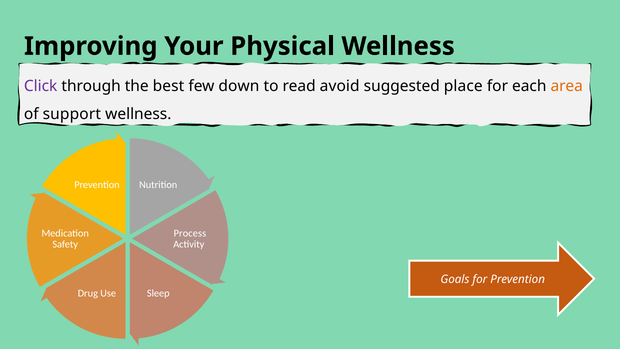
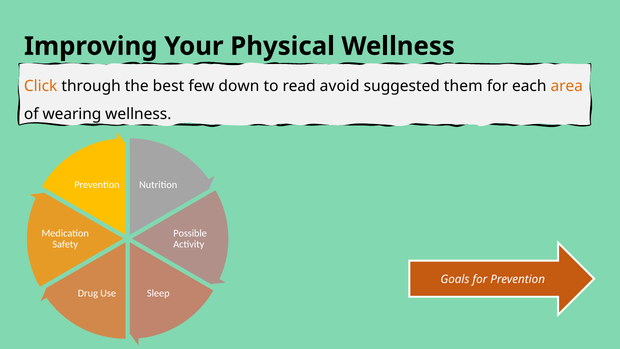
Click colour: purple -> orange (41, 86)
place: place -> them (463, 86)
support: support -> wearing (72, 114)
Process: Process -> Possible (190, 233)
